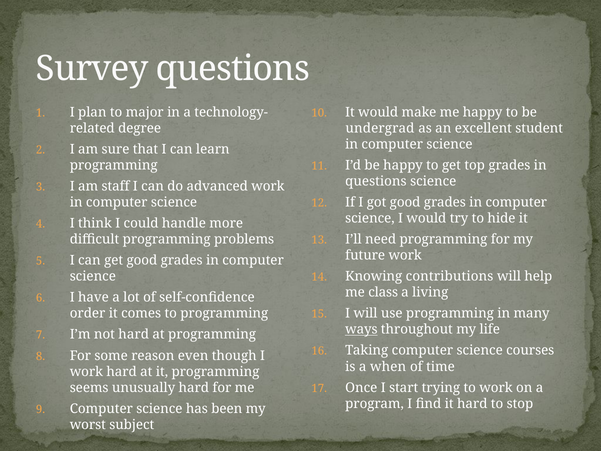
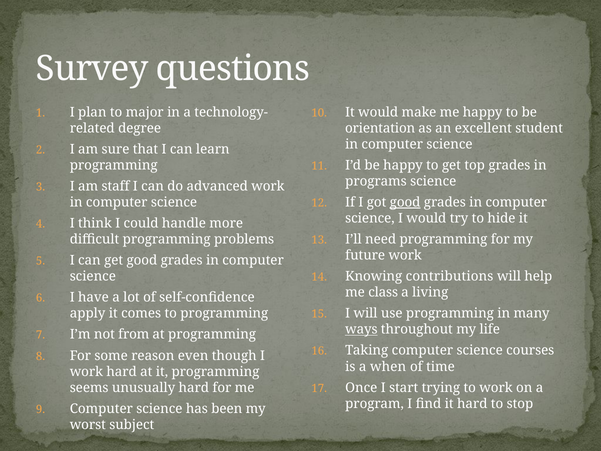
undergrad: undergrad -> orientation (380, 128)
questions: questions -> programs (376, 181)
good underline: none -> present (405, 202)
order: order -> apply (88, 313)
not hard: hard -> from (134, 334)
